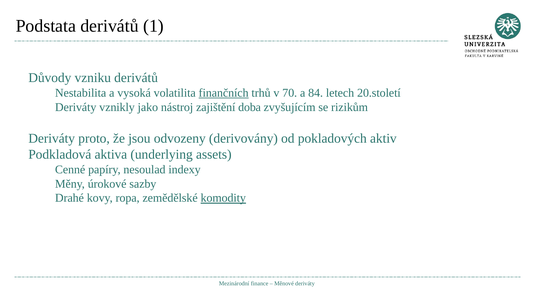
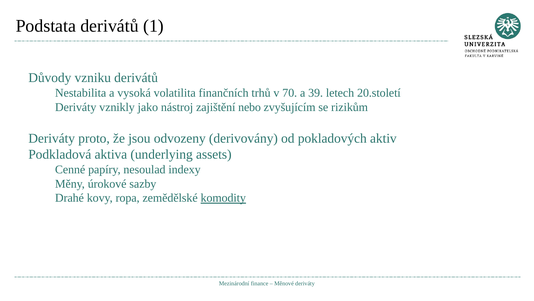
finančních underline: present -> none (224, 93)
84: 84 -> 39 (316, 93)
doba: doba -> nebo (250, 107)
